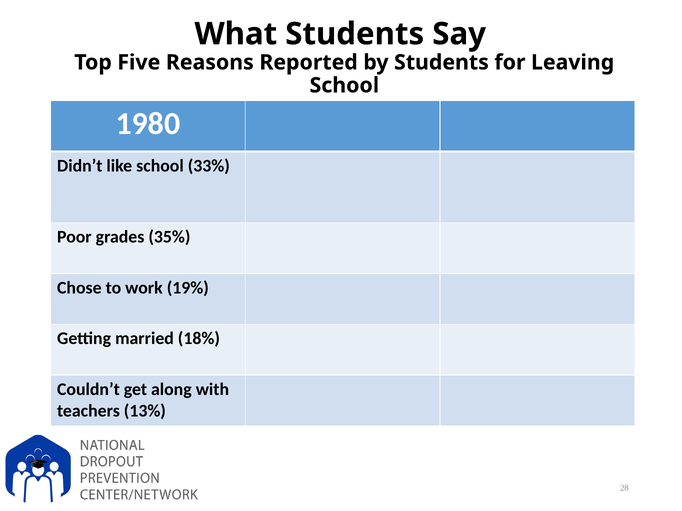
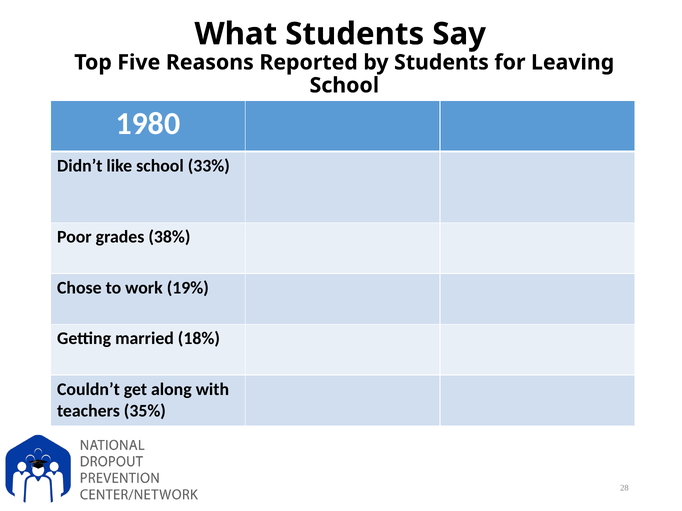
35%: 35% -> 38% (169, 237)
13%: 13% -> 35% (145, 411)
